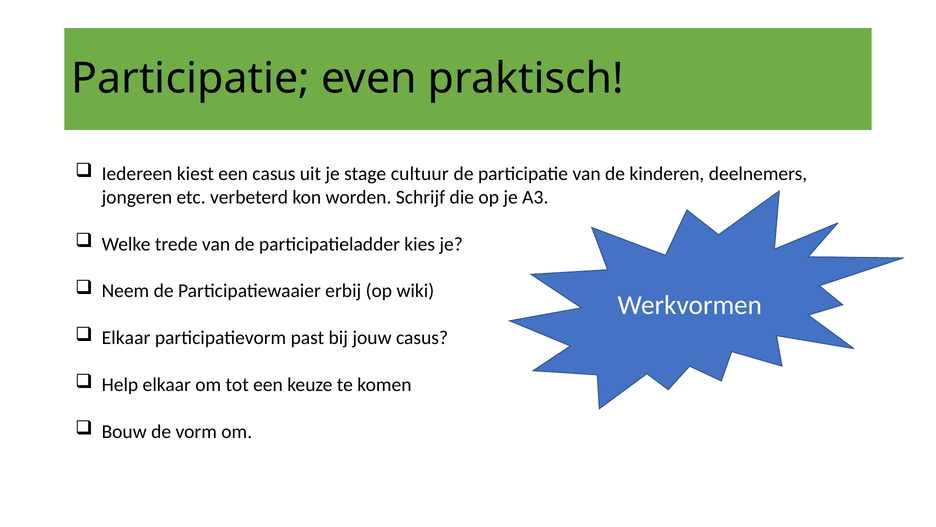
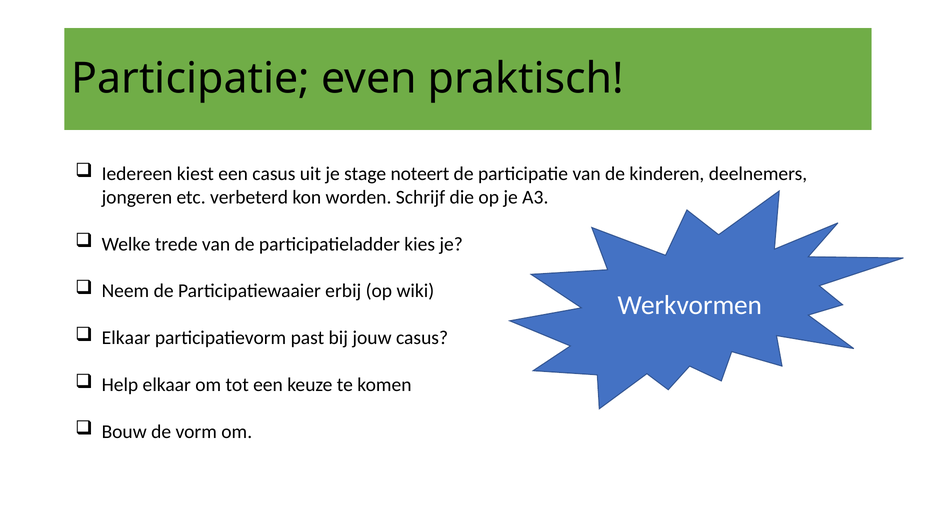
cultuur: cultuur -> noteert (420, 174)
